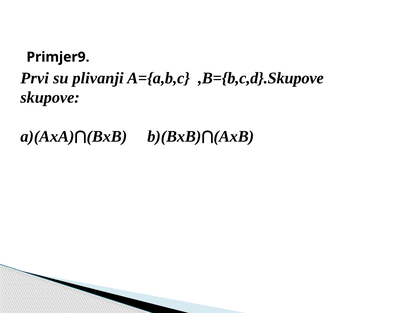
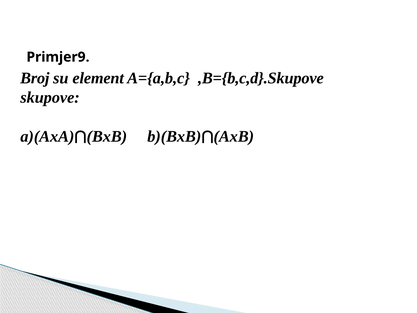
Prvi: Prvi -> Broj (35, 78)
plivanji: plivanji -> element (98, 78)
